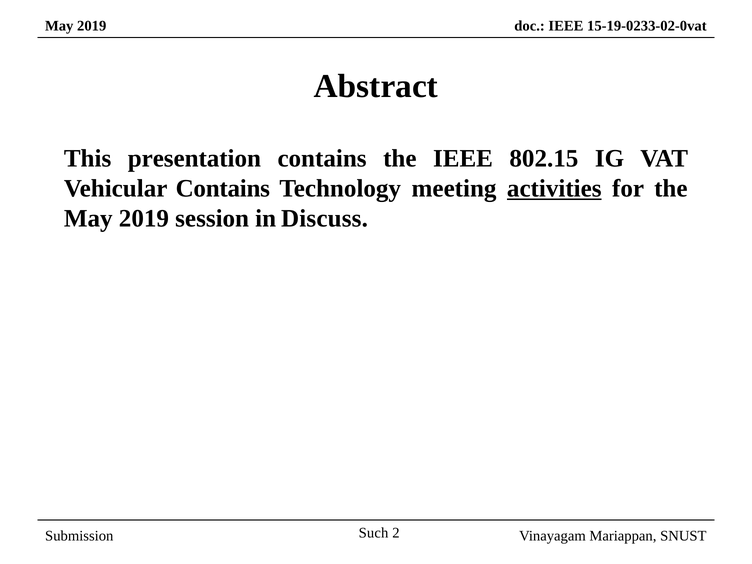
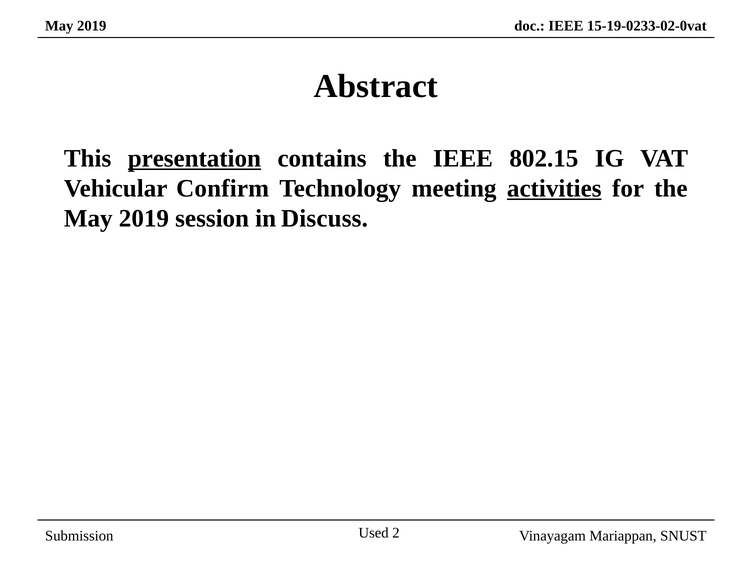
presentation underline: none -> present (194, 158)
Vehicular Contains: Contains -> Confirm (223, 189)
Such: Such -> Used (374, 533)
